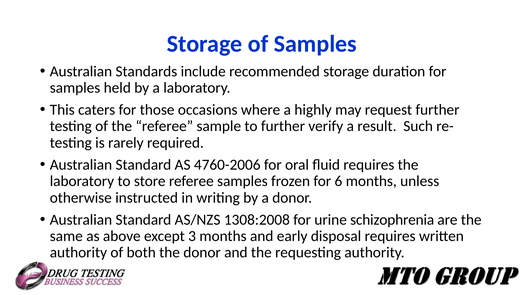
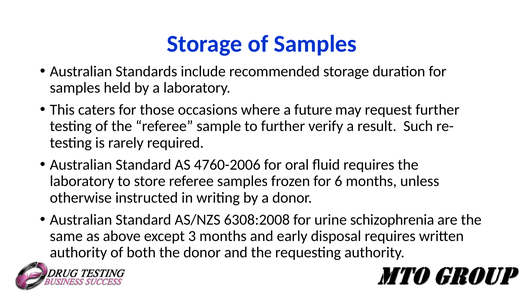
highly: highly -> future (313, 110)
1308:2008: 1308:2008 -> 6308:2008 (257, 219)
